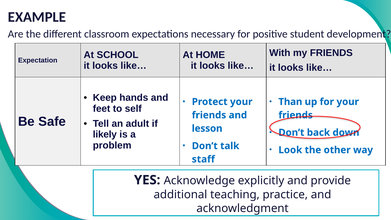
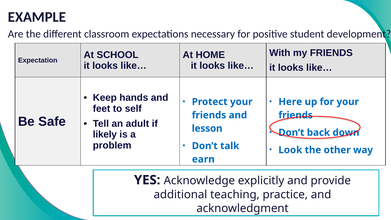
Than: Than -> Here (290, 102)
staff: staff -> earn (203, 159)
